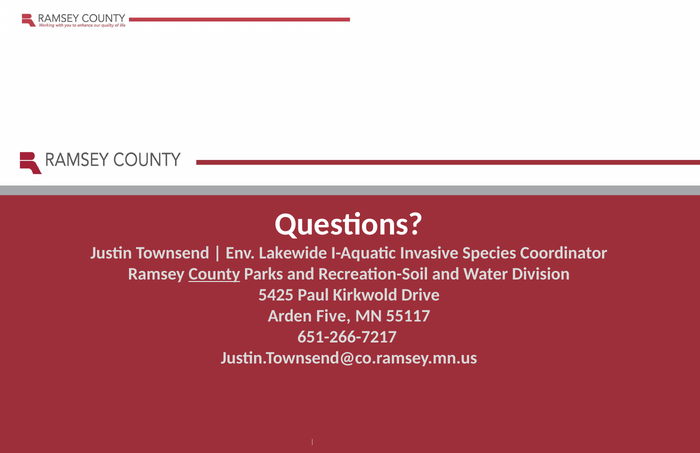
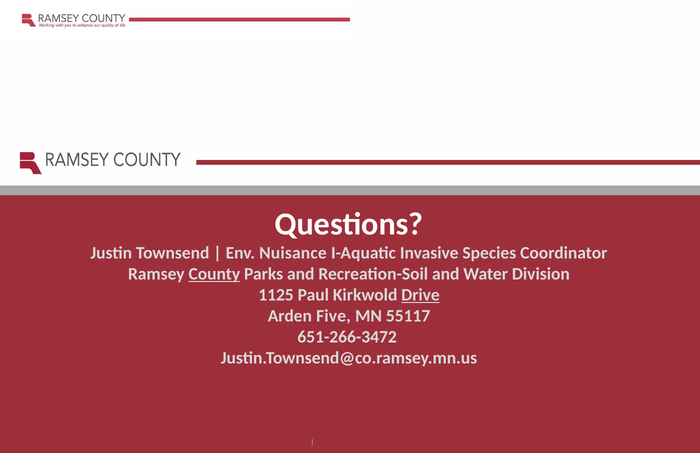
Lakewide: Lakewide -> Nuisance (293, 253)
5425: 5425 -> 1125 (276, 295)
Drive underline: none -> present (421, 295)
651-266-7217: 651-266-7217 -> 651-266-3472 (347, 337)
